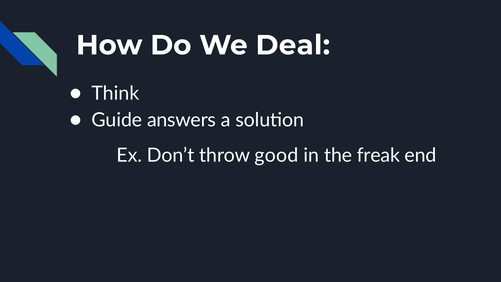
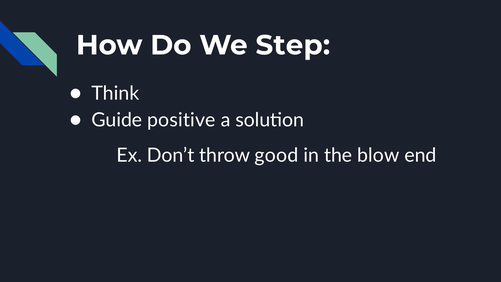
Deal: Deal -> Step (293, 45)
answers: answers -> positive (181, 120)
freak: freak -> blow (378, 155)
